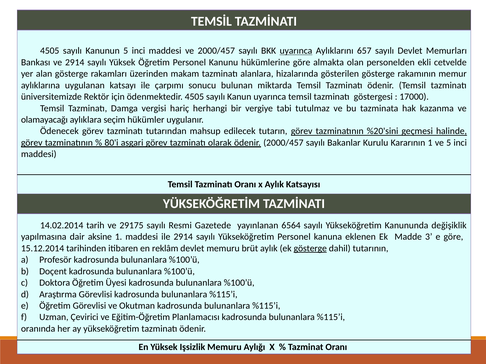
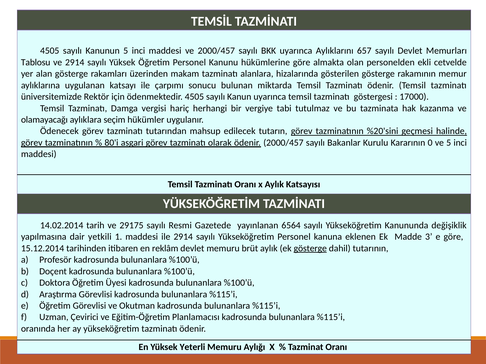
uyarınca underline: present -> none (296, 51)
Bankası: Bankası -> Tablosu (36, 62)
Kararının 1: 1 -> 0 (430, 143)
aksine: aksine -> yetkili (100, 237)
Işsizlik: Işsizlik -> Yeterli (192, 348)
